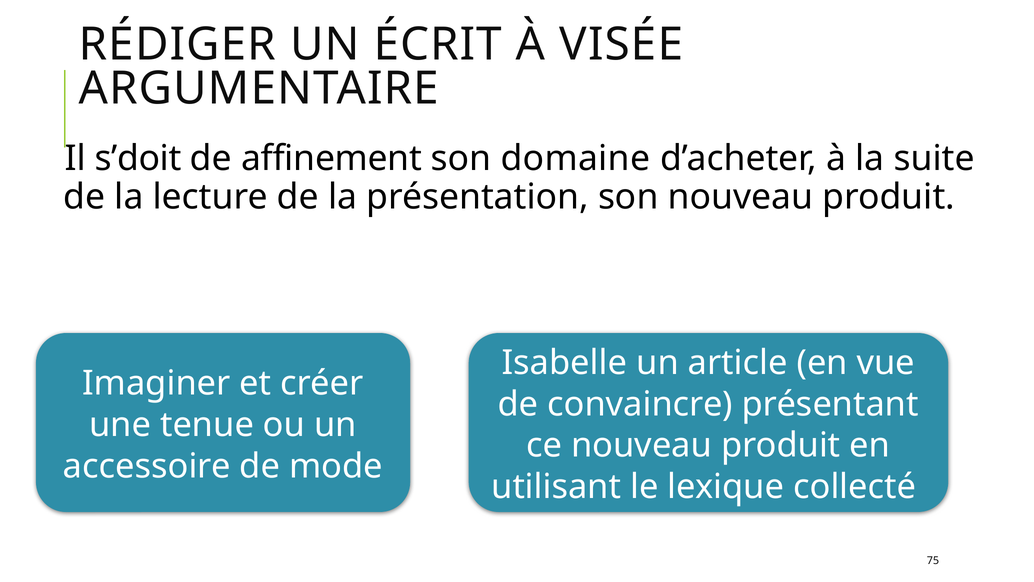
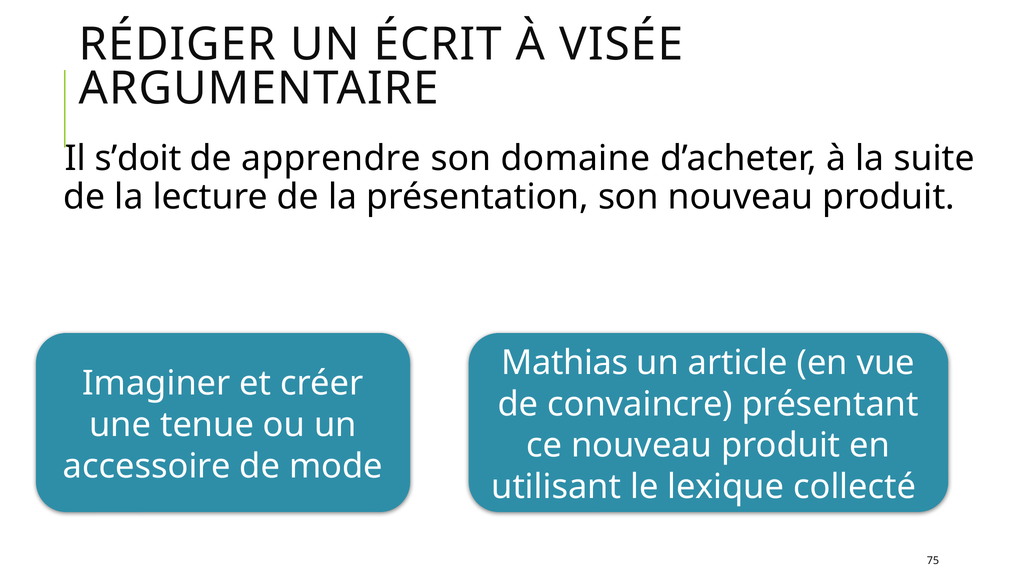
affinement: affinement -> apprendre (331, 159)
Isabelle: Isabelle -> Mathias (565, 363)
